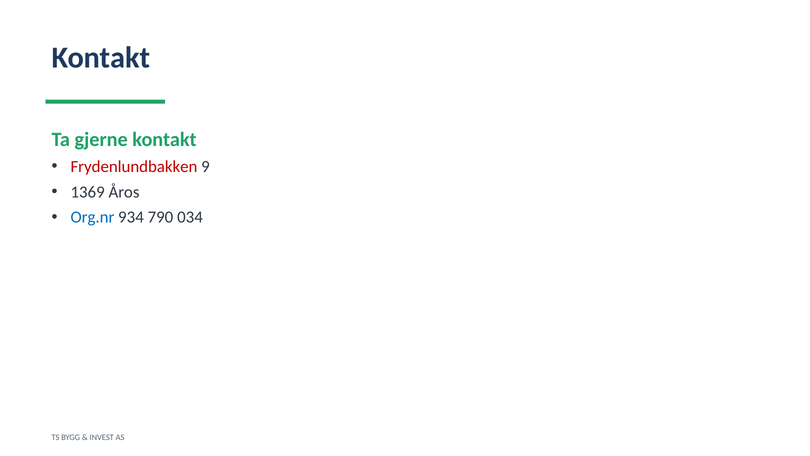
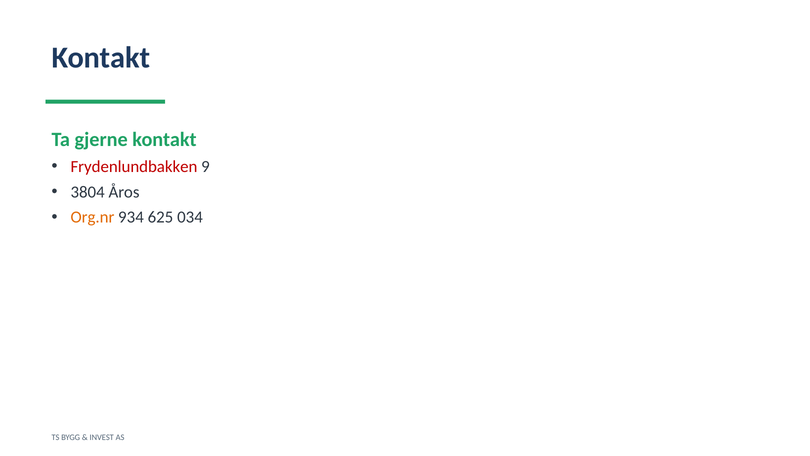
1369: 1369 -> 3804 (88, 192)
Org.nr colour: blue -> orange (92, 217)
790: 790 -> 625 (160, 217)
